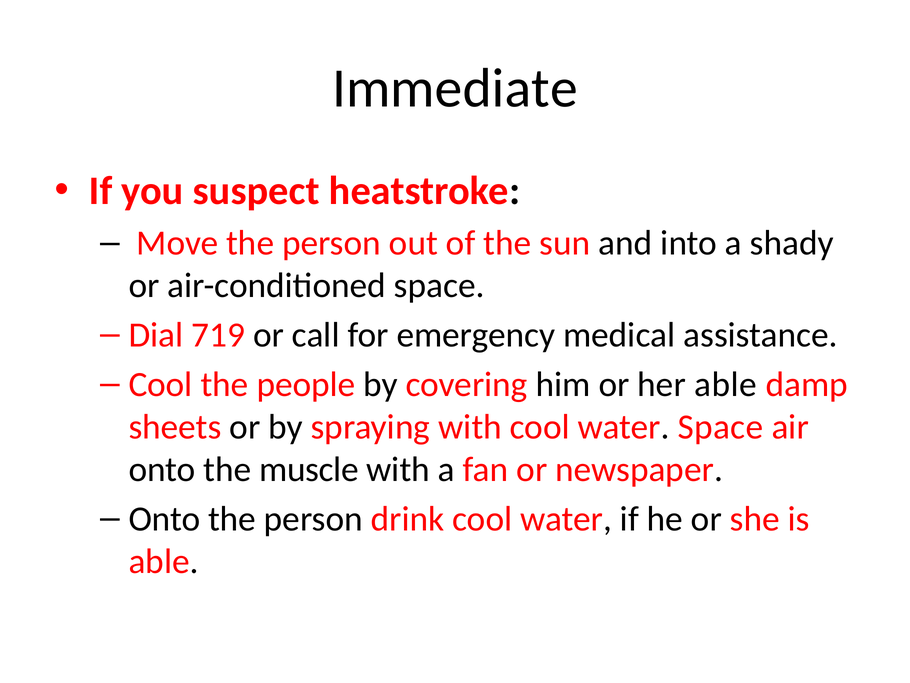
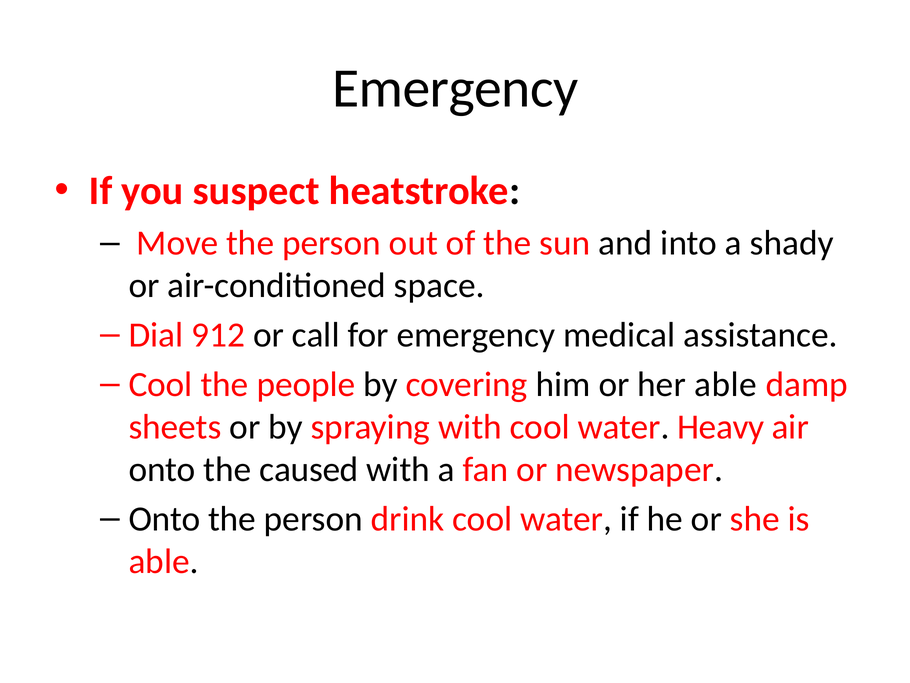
Immediate: Immediate -> Emergency (455, 88)
719: 719 -> 912 (218, 335)
water Space: Space -> Heavy (721, 427)
muscle: muscle -> caused (309, 469)
